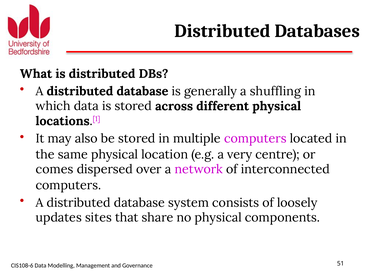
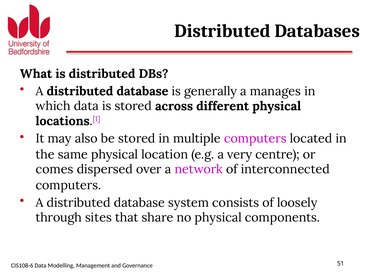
shuffling: shuffling -> manages (275, 91)
updates: updates -> through (59, 217)
